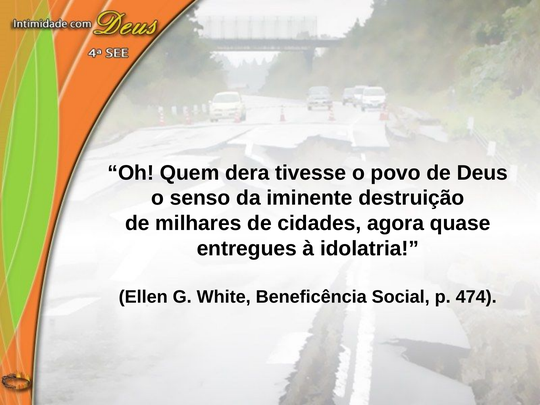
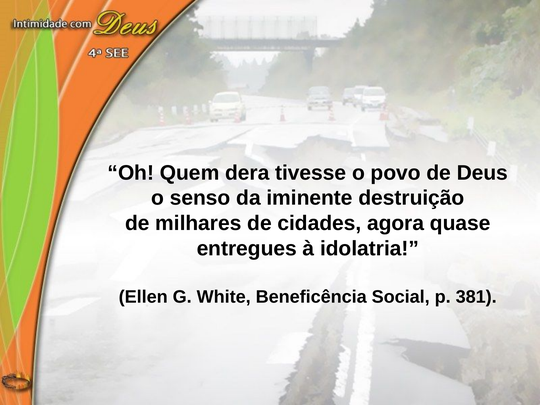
474: 474 -> 381 (476, 297)
